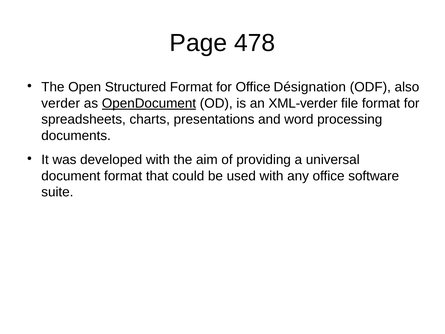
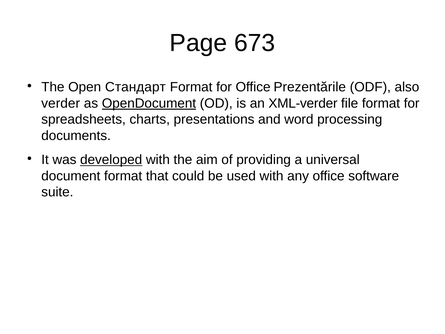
478: 478 -> 673 (255, 43)
Structured: Structured -> Стандарт (135, 87)
Désignation: Désignation -> Prezentările (310, 87)
developed underline: none -> present (111, 160)
